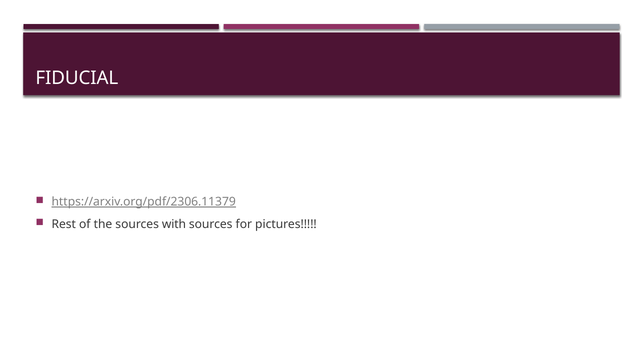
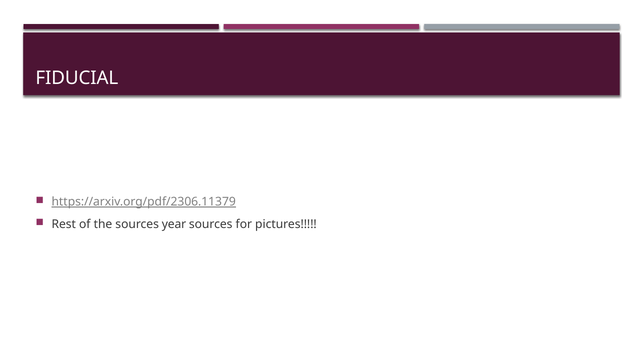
with: with -> year (174, 224)
